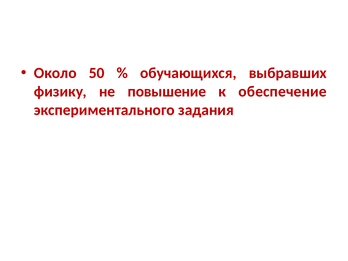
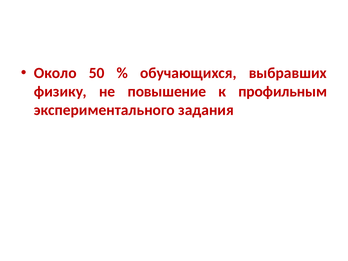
обеспечение: обеспечение -> профильным (283, 92)
